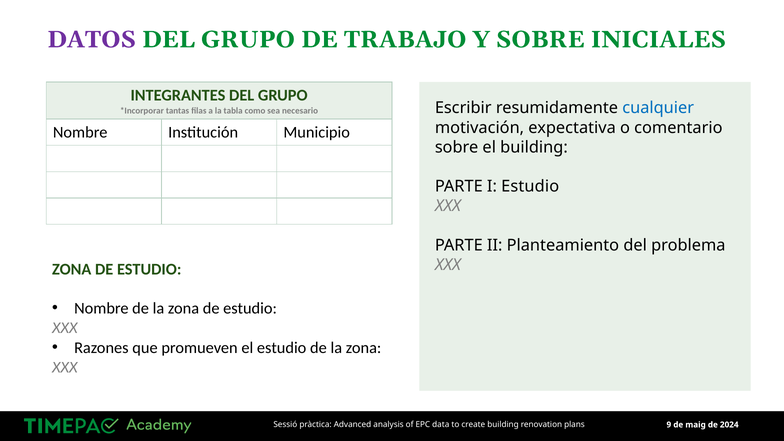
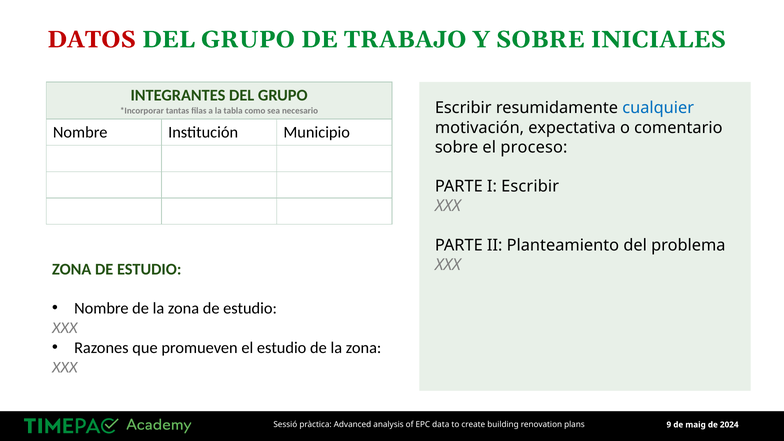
DATOS colour: purple -> red (92, 40)
el building: building -> proceso (534, 147)
I Estudio: Estudio -> Escribir (530, 186)
